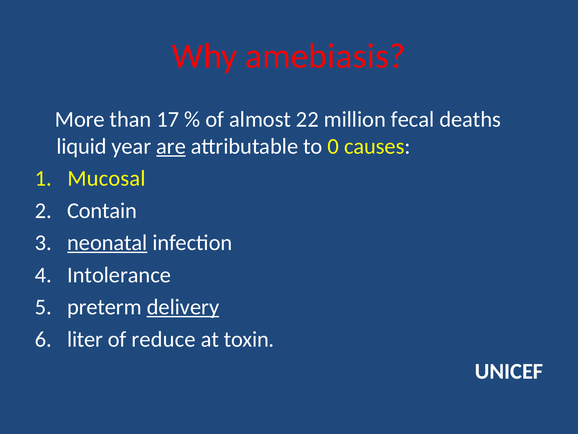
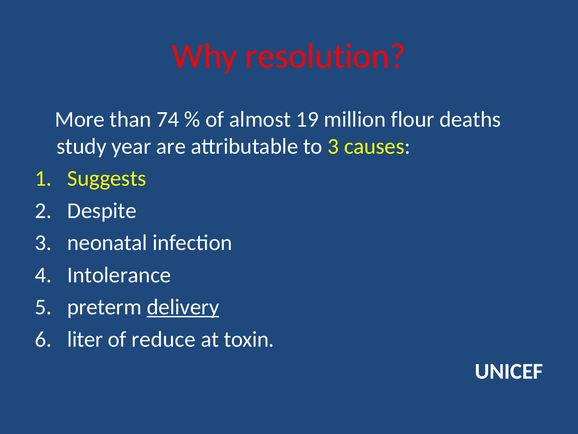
amebiasis: amebiasis -> resolution (326, 56)
17: 17 -> 74 (168, 119)
22: 22 -> 19 (307, 119)
fecal: fecal -> flour (413, 119)
liquid: liquid -> study (81, 146)
are underline: present -> none (171, 146)
to 0: 0 -> 3 (333, 146)
Mucosal: Mucosal -> Suggests (107, 178)
Contain: Contain -> Despite (102, 210)
neonatal underline: present -> none (107, 242)
